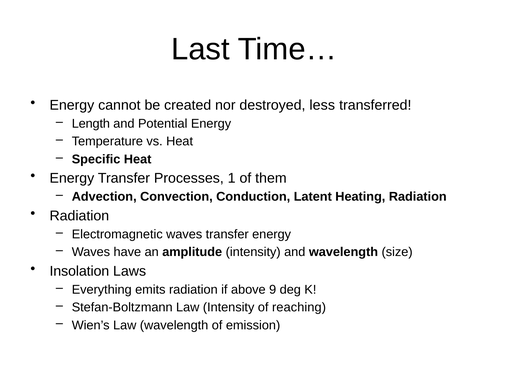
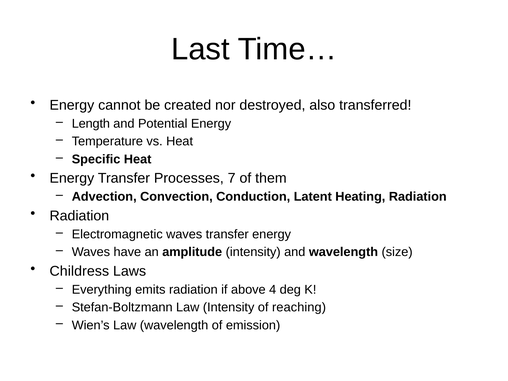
less: less -> also (322, 105)
1: 1 -> 7 (232, 178)
Insolation: Insolation -> Childress (79, 271)
9: 9 -> 4 (273, 290)
